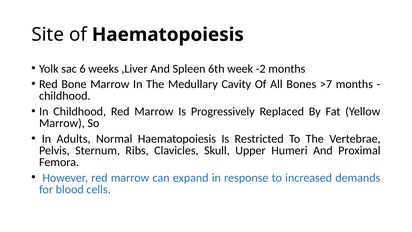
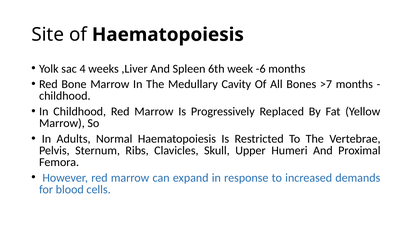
6: 6 -> 4 (83, 69)
-2: -2 -> -6 (261, 69)
